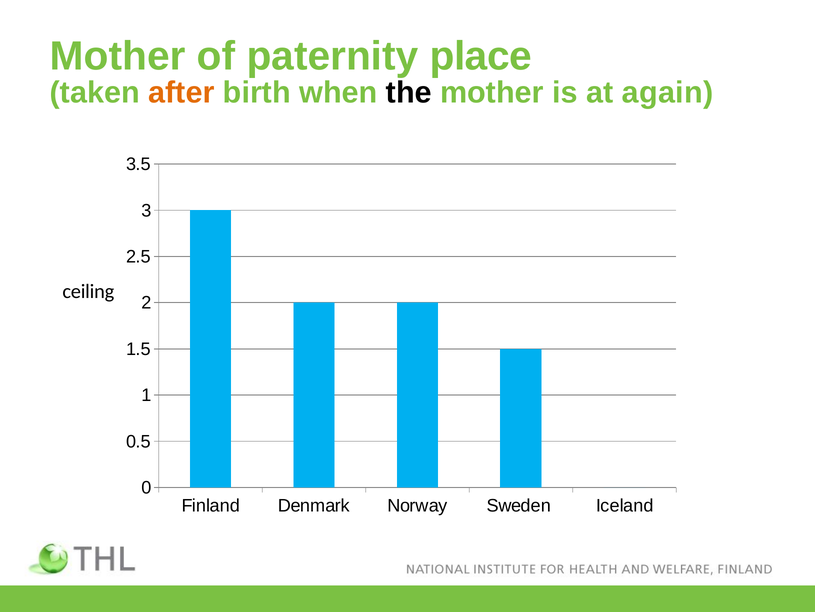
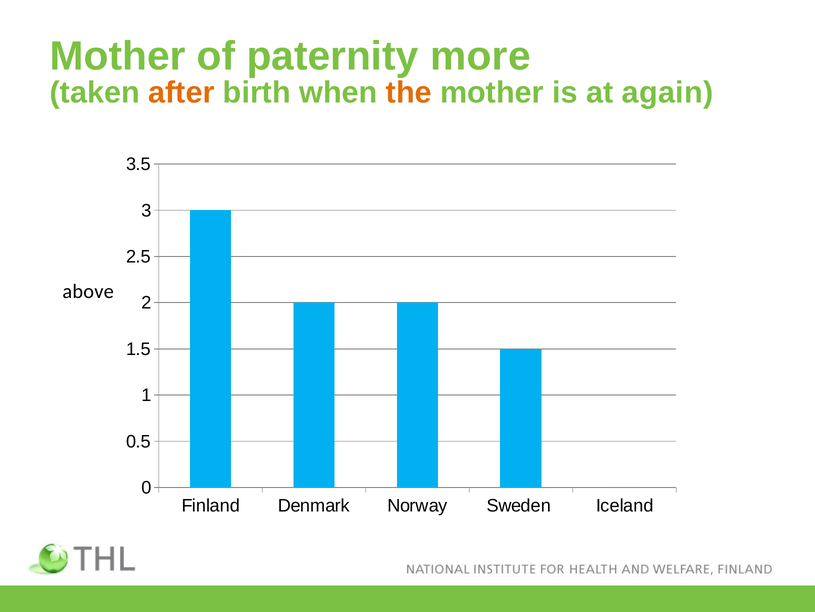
place: place -> more (480, 56)
the colour: black -> orange (409, 93)
ceiling: ceiling -> above (88, 291)
